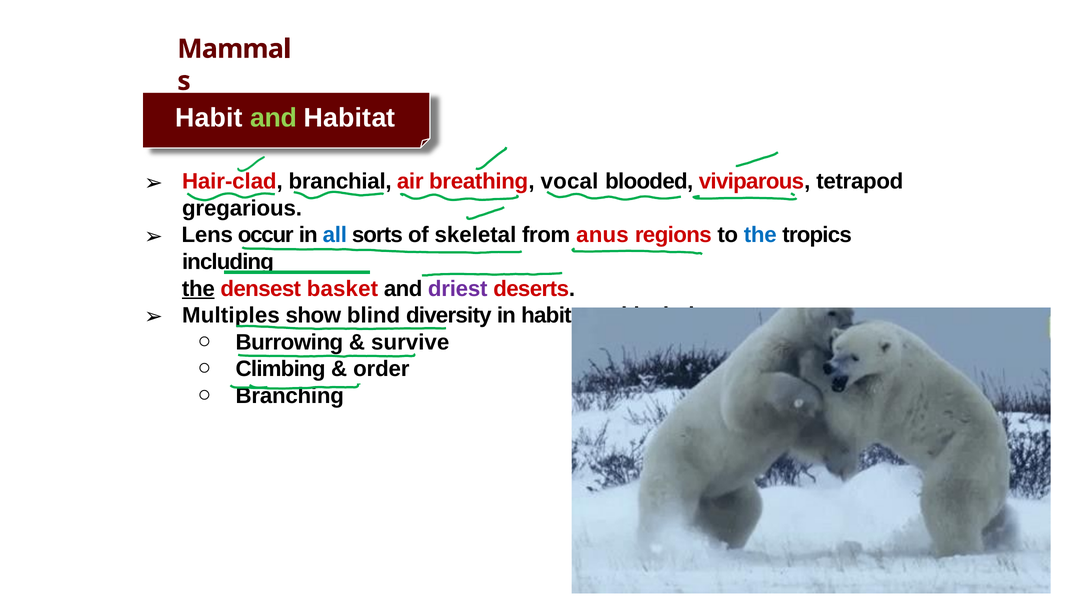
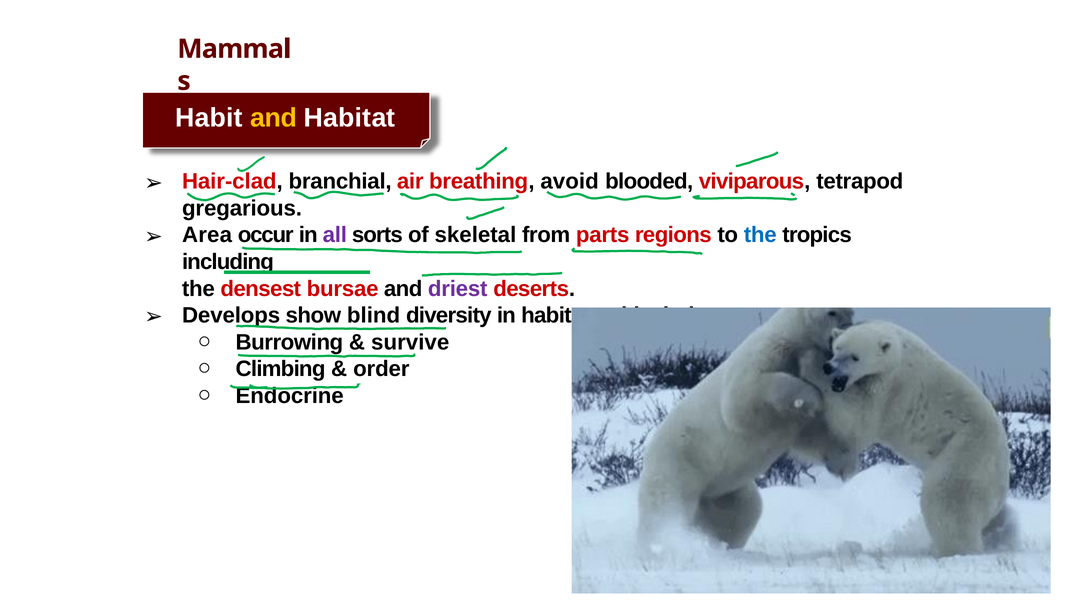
and colour: light green -> yellow (274, 118)
vocal: vocal -> avoid (570, 181)
Lens: Lens -> Area (207, 235)
all colour: blue -> purple (335, 235)
anus: anus -> parts (603, 235)
the underline: present -> none (198, 288)
basket: basket -> bursae (343, 288)
Multiples: Multiples -> Develops (231, 315)
Branching: Branching -> Endocrine (290, 396)
